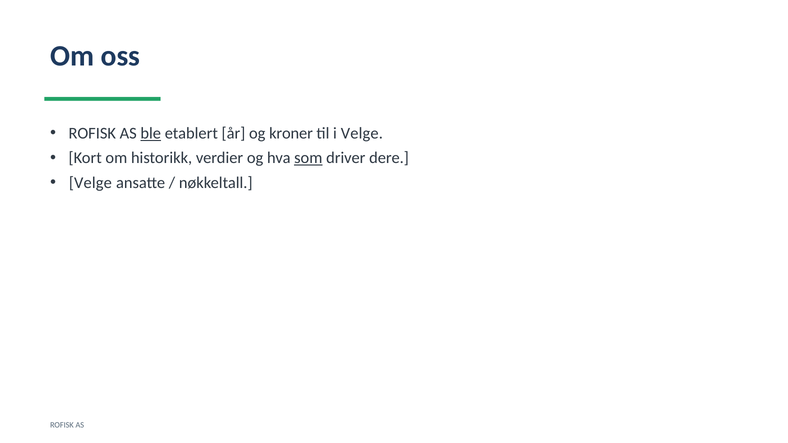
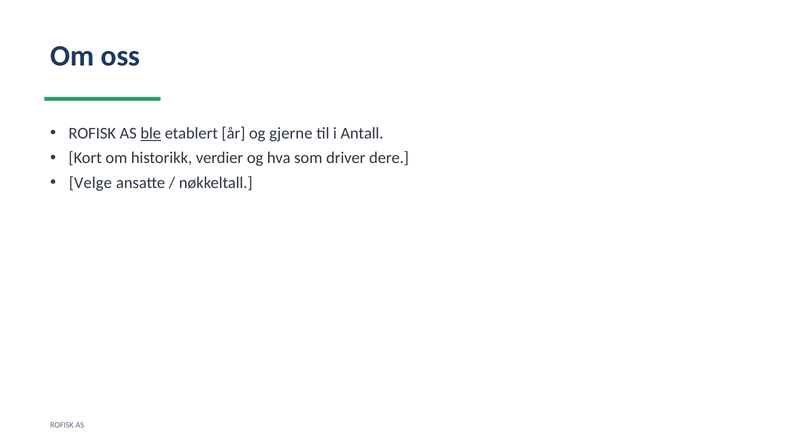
kroner: kroner -> gjerne (291, 133)
i Velge: Velge -> Antall (362, 133)
som underline: present -> none (308, 158)
